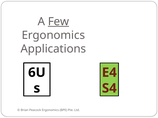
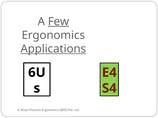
Applications underline: none -> present (53, 49)
